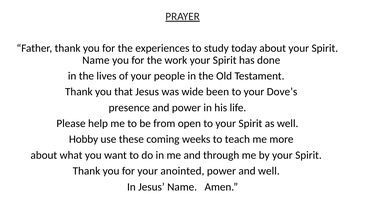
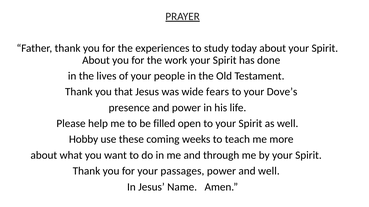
Name: Name -> About (96, 60)
been: been -> fears (218, 92)
from: from -> filled (164, 124)
anointed: anointed -> passages (182, 171)
